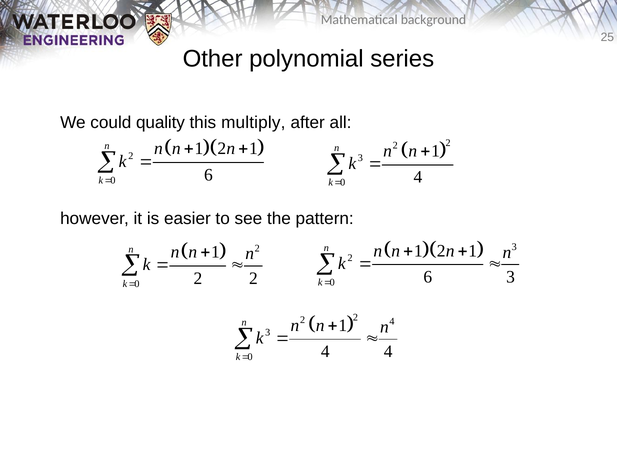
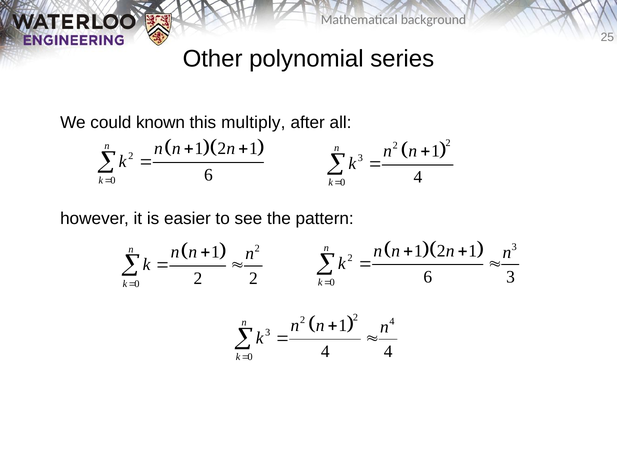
quality: quality -> known (160, 123)
